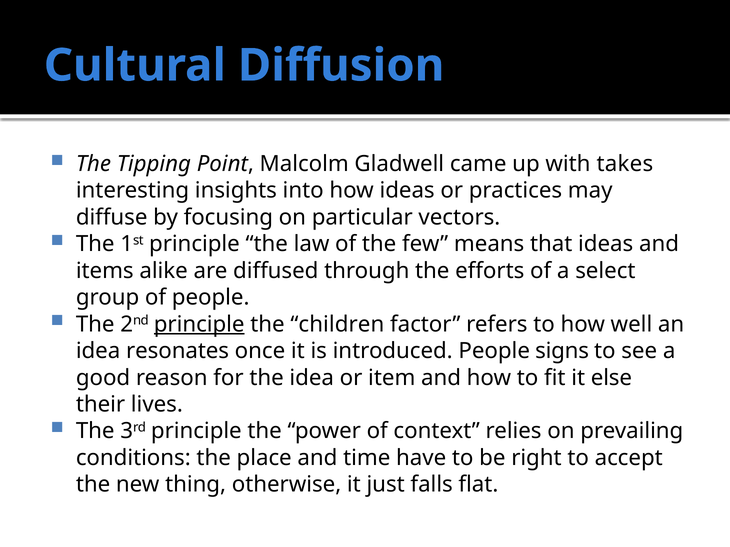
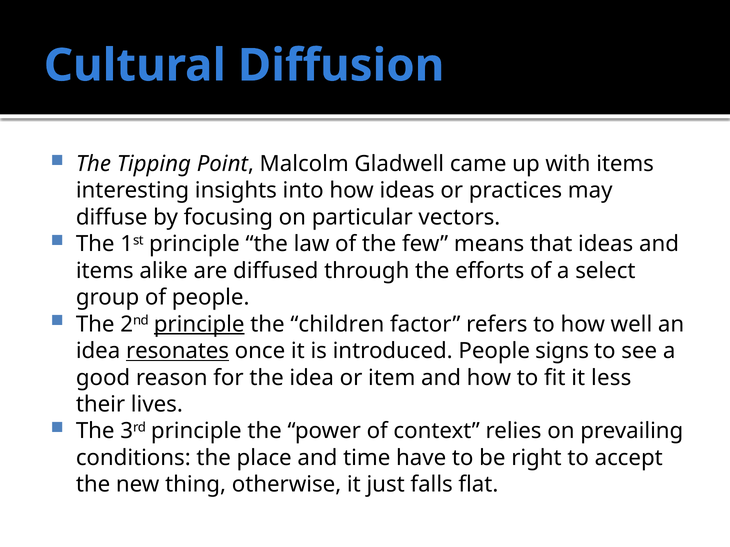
with takes: takes -> items (625, 164)
resonates underline: none -> present (178, 351)
else: else -> less (611, 378)
